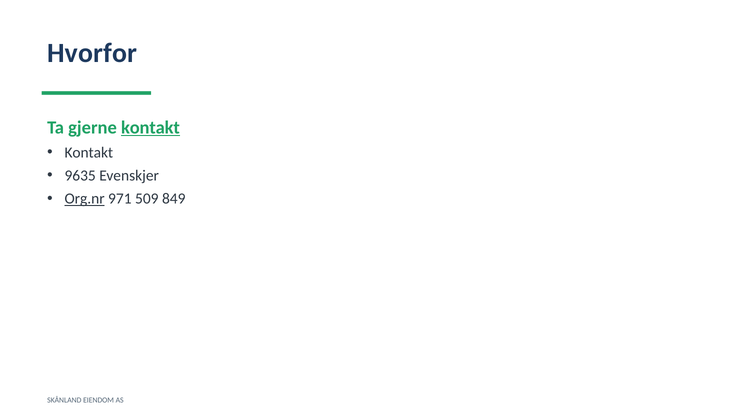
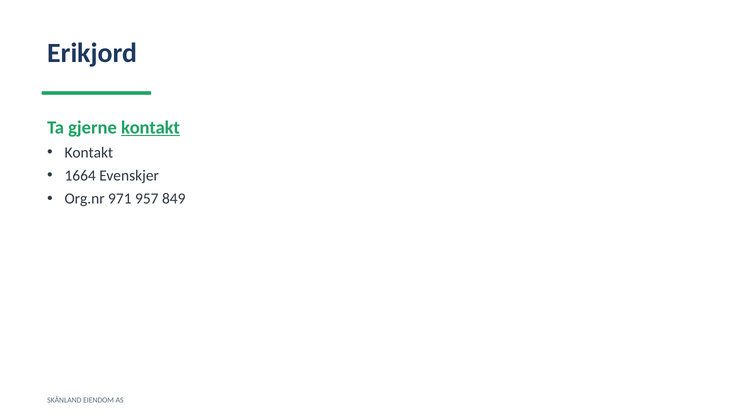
Hvorfor: Hvorfor -> Erikjord (92, 53)
9635: 9635 -> 1664 (80, 176)
Org.nr underline: present -> none (85, 199)
509: 509 -> 957 (147, 199)
